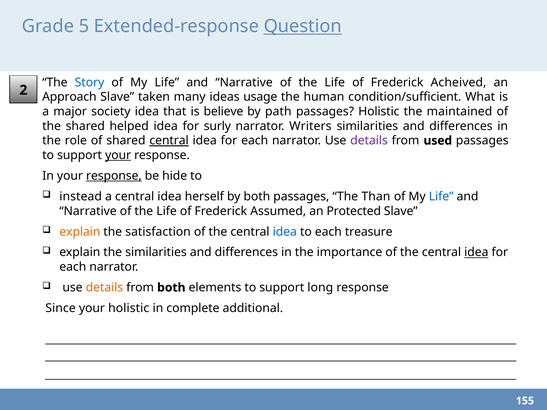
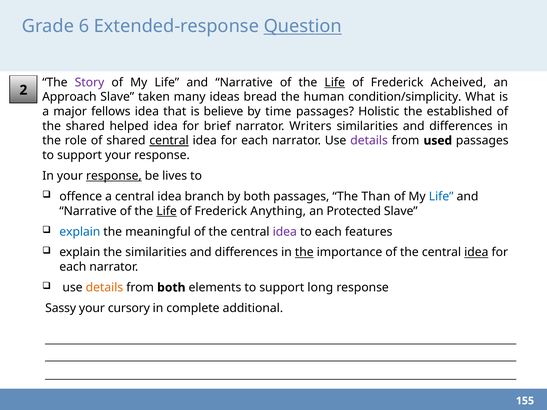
5: 5 -> 6 (84, 26)
Story colour: blue -> purple (90, 82)
Life underline: none -> present (335, 82)
usage: usage -> bread (260, 97)
condition/sufficient: condition/sufficient -> condition/simplicity (405, 97)
society: society -> fellows (111, 112)
path: path -> time (278, 112)
maintained: maintained -> established (460, 112)
surly: surly -> brief (217, 126)
your underline: present -> none (118, 155)
hide: hide -> lives (175, 176)
instead: instead -> offence (81, 197)
herself: herself -> branch (204, 197)
Life underline: none -> present (167, 211)
Assumed: Assumed -> Anything (278, 211)
explain colour: orange -> blue (80, 232)
satisfaction: satisfaction -> meaningful (158, 232)
idea colour: blue -> purple (285, 232)
treasure: treasure -> features (369, 232)
the underline: none -> present (304, 252)
Since: Since -> Sassy (61, 308)
your holistic: holistic -> cursory (129, 308)
